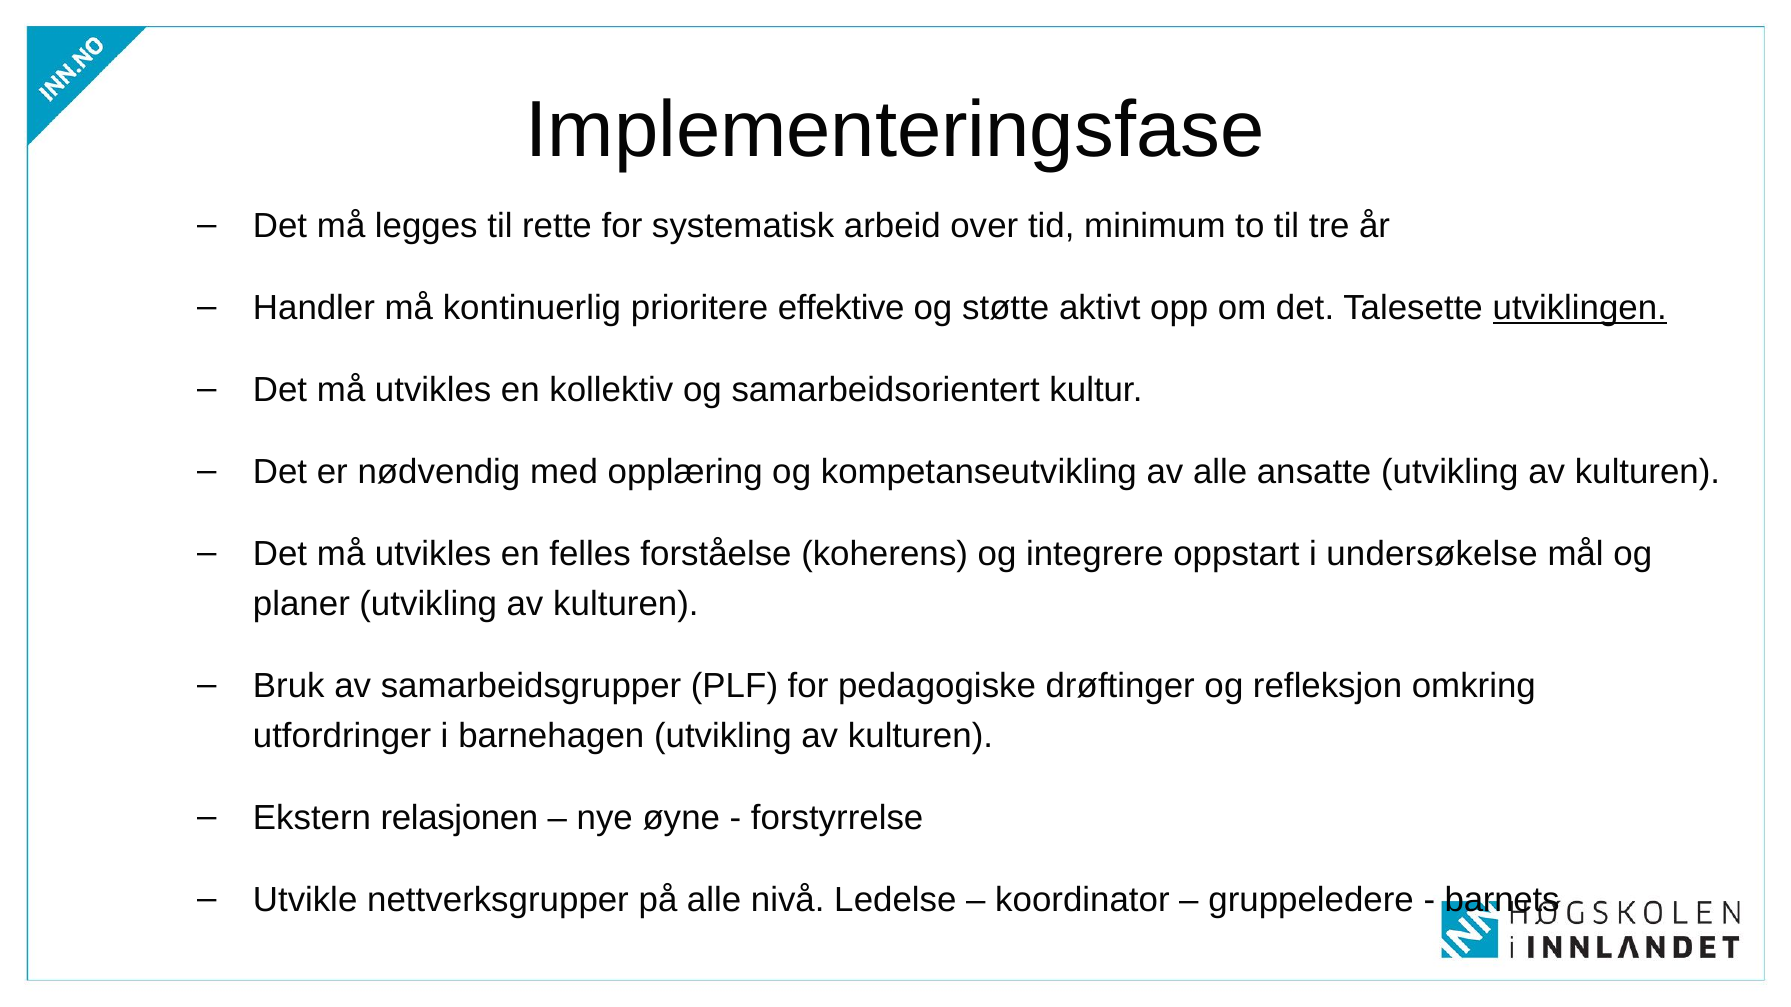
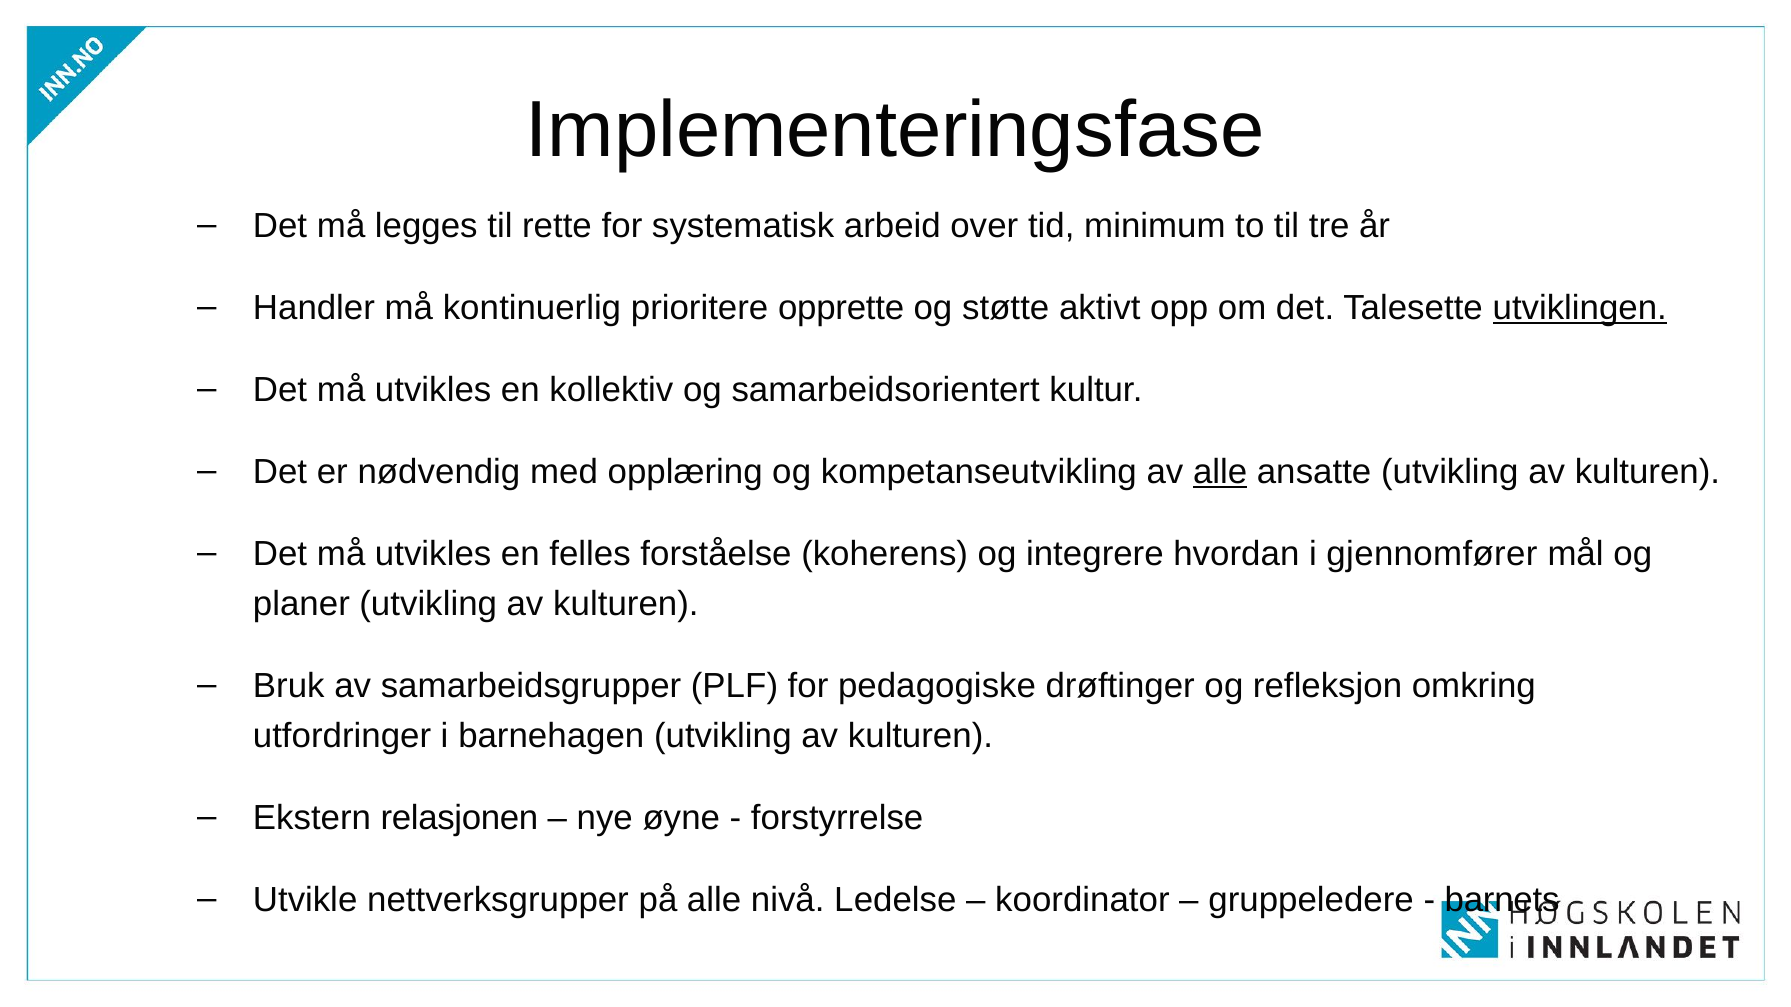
effektive: effektive -> opprette (841, 308)
alle underline: none -> present (1220, 472)
oppstart: oppstart -> hvordan (1236, 554)
undersøkelse: undersøkelse -> gjennomfører (1432, 554)
